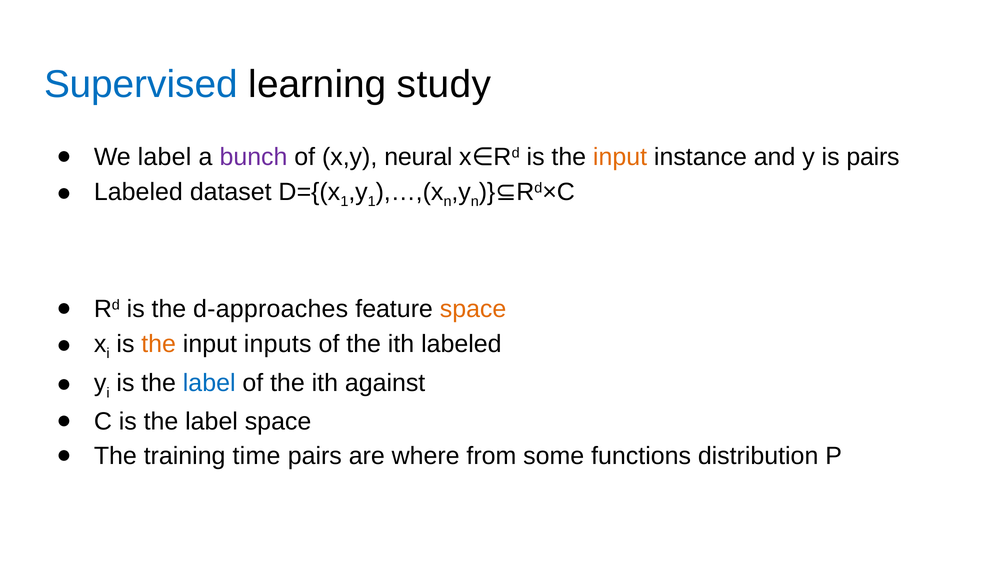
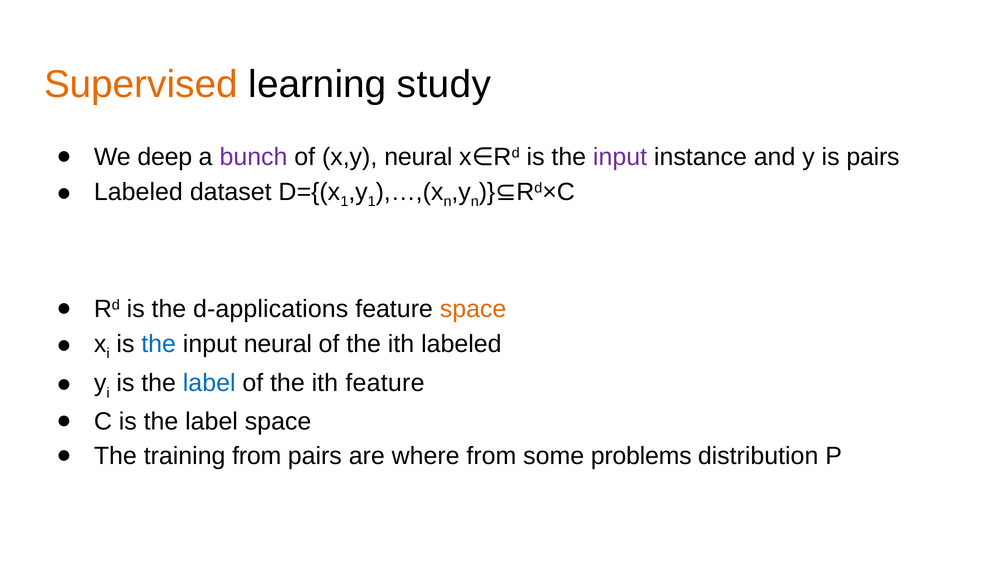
Supervised colour: blue -> orange (141, 85)
We label: label -> deep (165, 157)
input colour: orange -> purple (620, 157)
d-approaches: d-approaches -> d-applications (271, 309)
the colour: orange -> blue (159, 344)
input inputs: inputs -> neural (278, 344)
ith against: against -> feature (385, 383)
training time: time -> from (257, 456)
functions: functions -> problems (641, 456)
